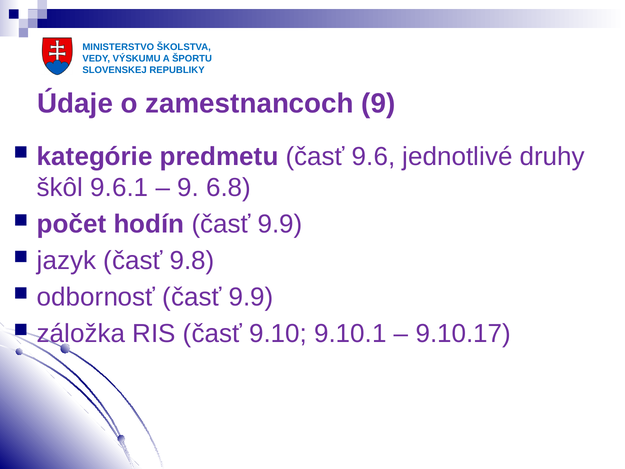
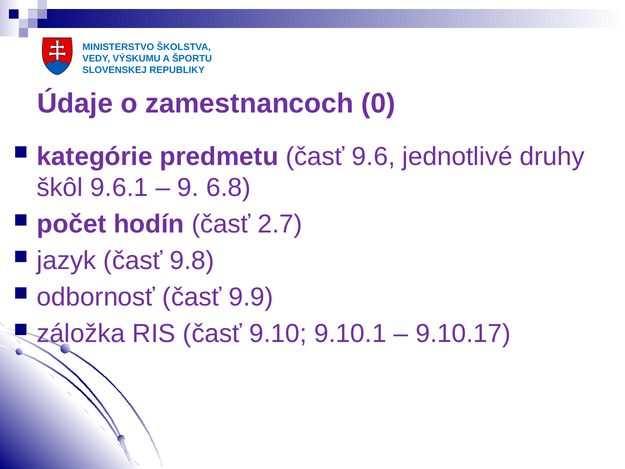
zamestnancoch 9: 9 -> 0 (378, 103)
hodín časť 9.9: 9.9 -> 2.7 (280, 224)
